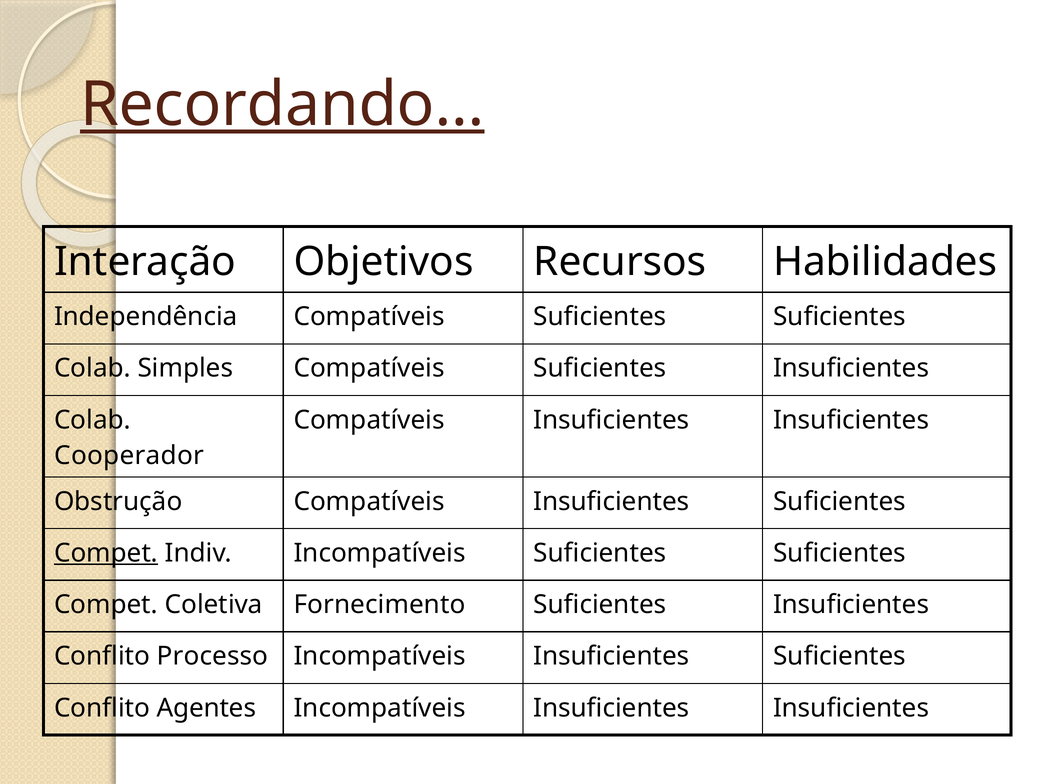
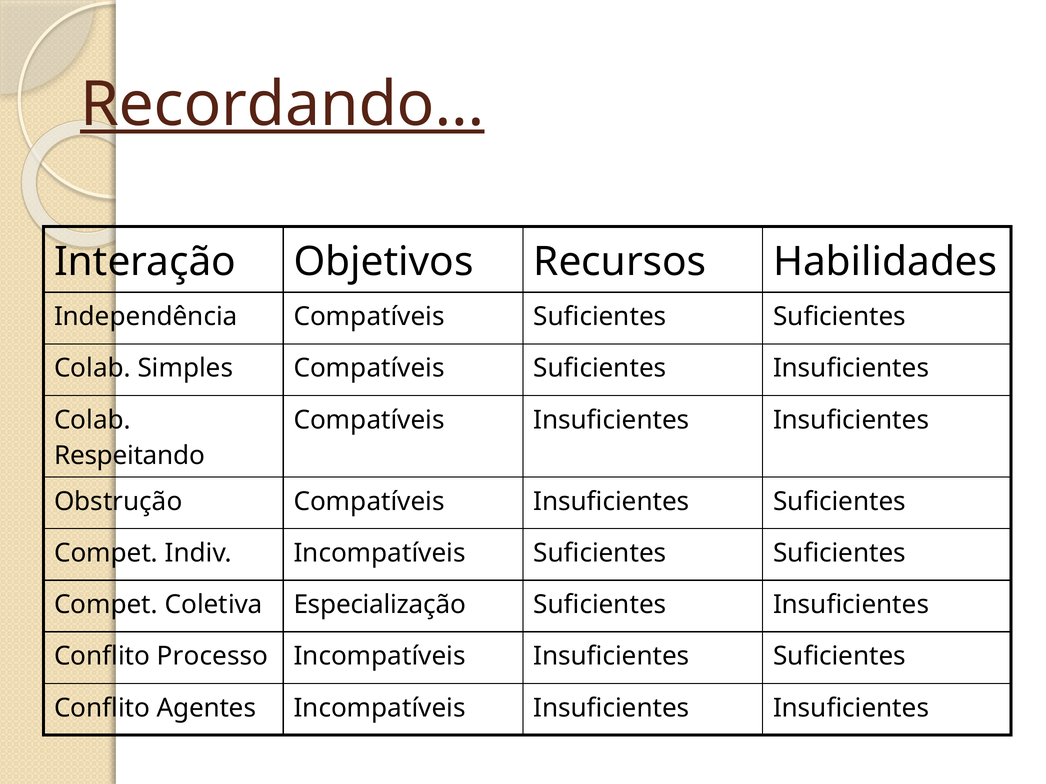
Cooperador: Cooperador -> Respeitando (129, 456)
Compet underline: present -> none (106, 553)
Fornecimento: Fornecimento -> Especialização (380, 605)
